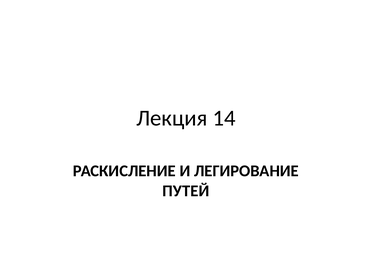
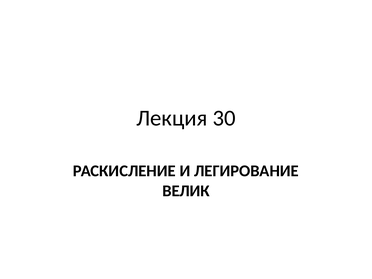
14: 14 -> 30 (224, 118)
ПУТЕЙ: ПУТЕЙ -> ВЕЛИК (186, 191)
